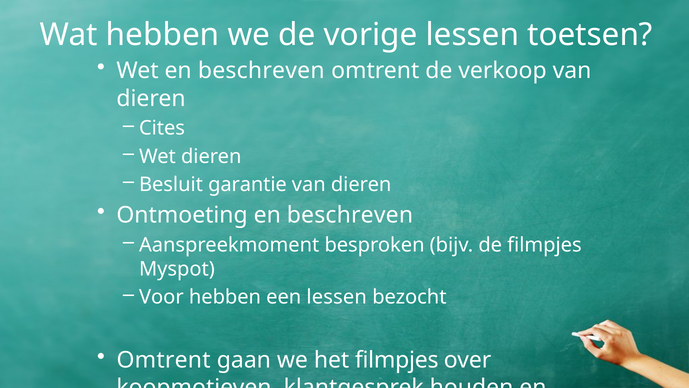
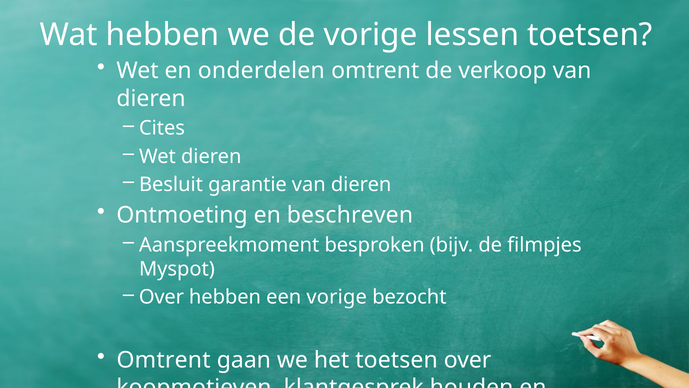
Wet en beschreven: beschreven -> onderdelen (261, 71)
Voor: Voor -> Over (161, 297)
een lessen: lessen -> vorige (337, 297)
het filmpjes: filmpjes -> toetsen (397, 360)
